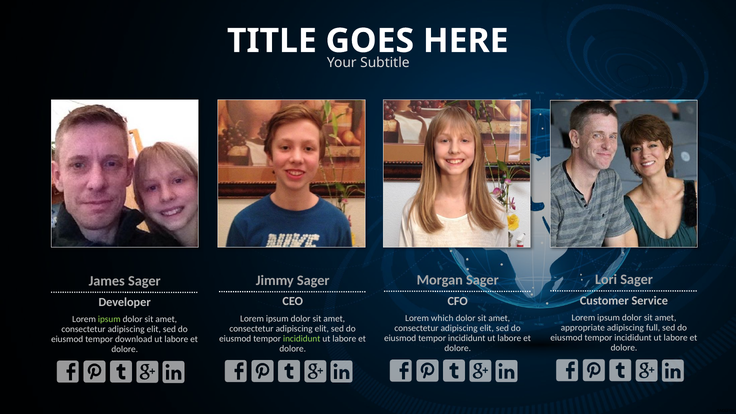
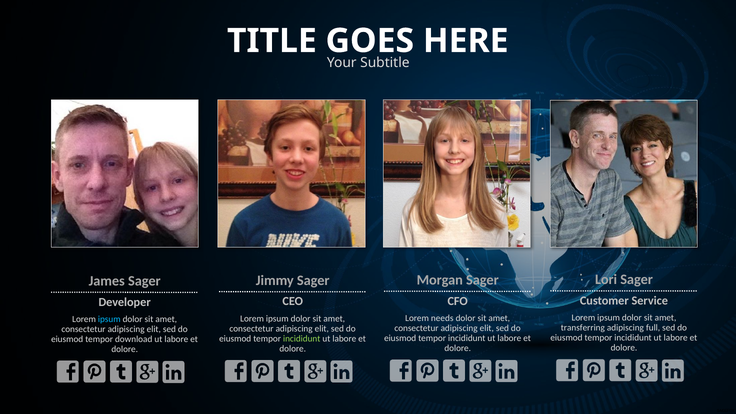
which: which -> needs (442, 318)
ipsum colour: light green -> light blue (109, 319)
appropriate: appropriate -> transferring (583, 328)
